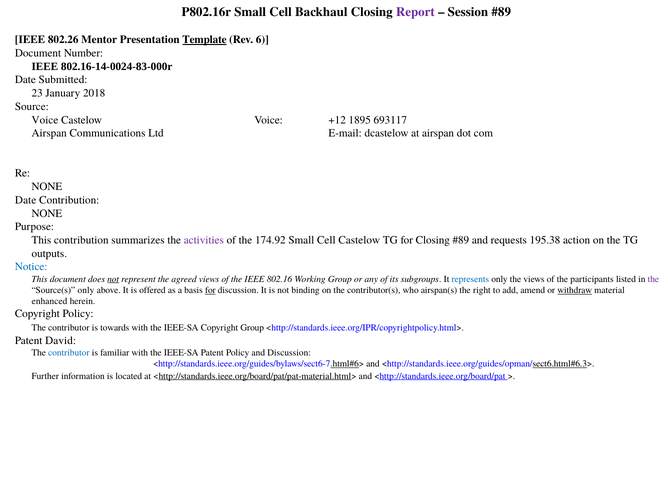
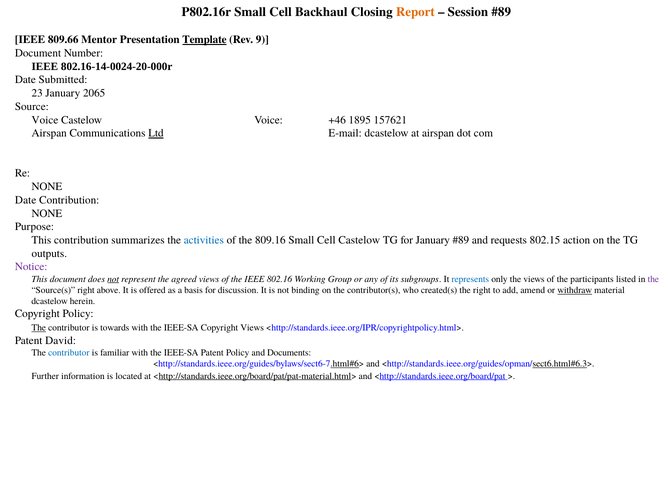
Report colour: purple -> orange (415, 12)
802.26: 802.26 -> 809.66 (63, 40)
6: 6 -> 9 (262, 40)
802.16-14-0024-83-000r: 802.16-14-0024-83-000r -> 802.16-14-0024-20-000r (117, 66)
2018: 2018 -> 2065 (94, 93)
+12: +12 -> +46 (337, 120)
693117: 693117 -> 157621 (390, 120)
Ltd underline: none -> present (156, 133)
activities colour: purple -> blue (204, 240)
174.92: 174.92 -> 809.16 (270, 240)
for Closing: Closing -> January (433, 240)
195.38: 195.38 -> 802.15 (545, 240)
Notice colour: blue -> purple (31, 267)
Source(s only: only -> right (86, 290)
for underline: present -> none (210, 290)
airspan(s: airspan(s -> created(s (439, 290)
enhanced: enhanced -> dcastelow (50, 301)
The underline: none -> present (39, 328)
Copyright Group: Group -> Views (252, 328)
and Discussion: Discussion -> Documents (289, 352)
